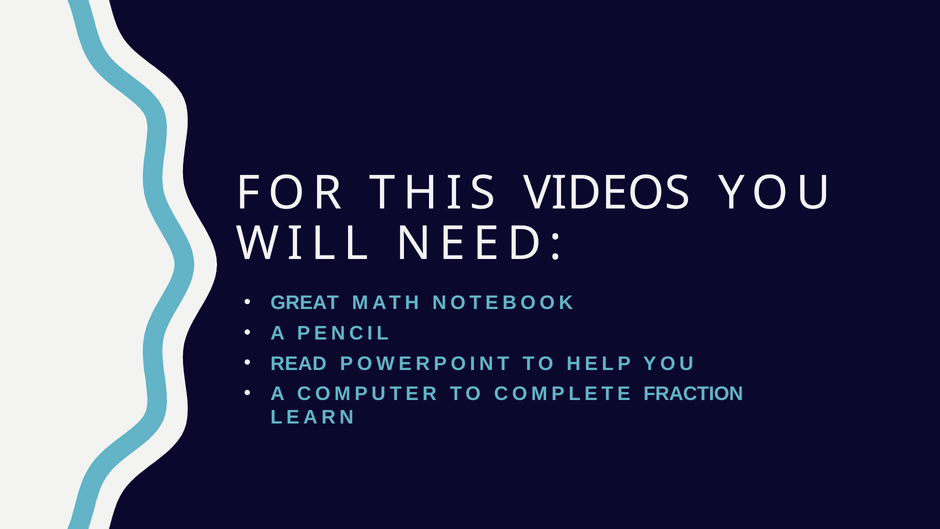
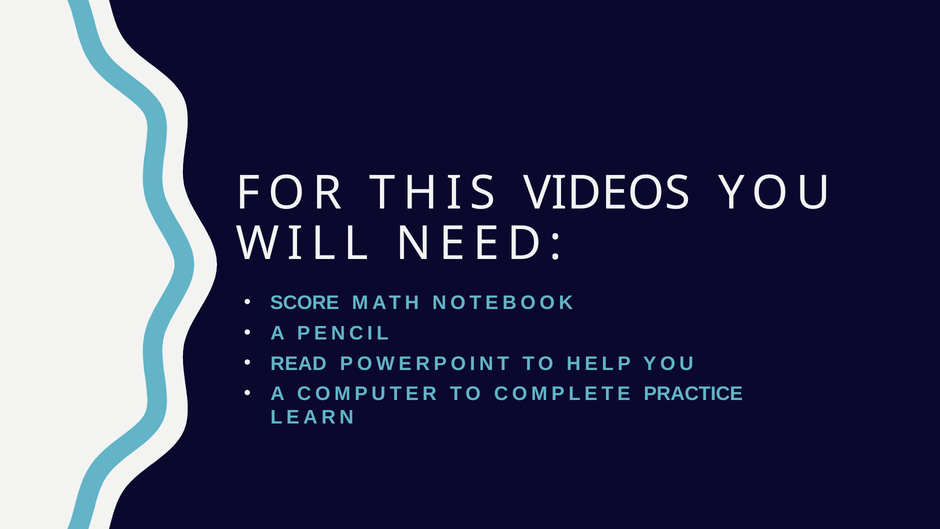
GREAT: GREAT -> SCORE (305, 303)
FRACTION: FRACTION -> PRACTICE (693, 394)
